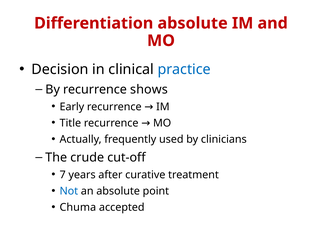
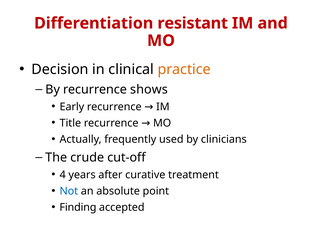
Differentiation absolute: absolute -> resistant (193, 23)
practice colour: blue -> orange (184, 69)
7: 7 -> 4 (63, 174)
Chuma: Chuma -> Finding (78, 207)
